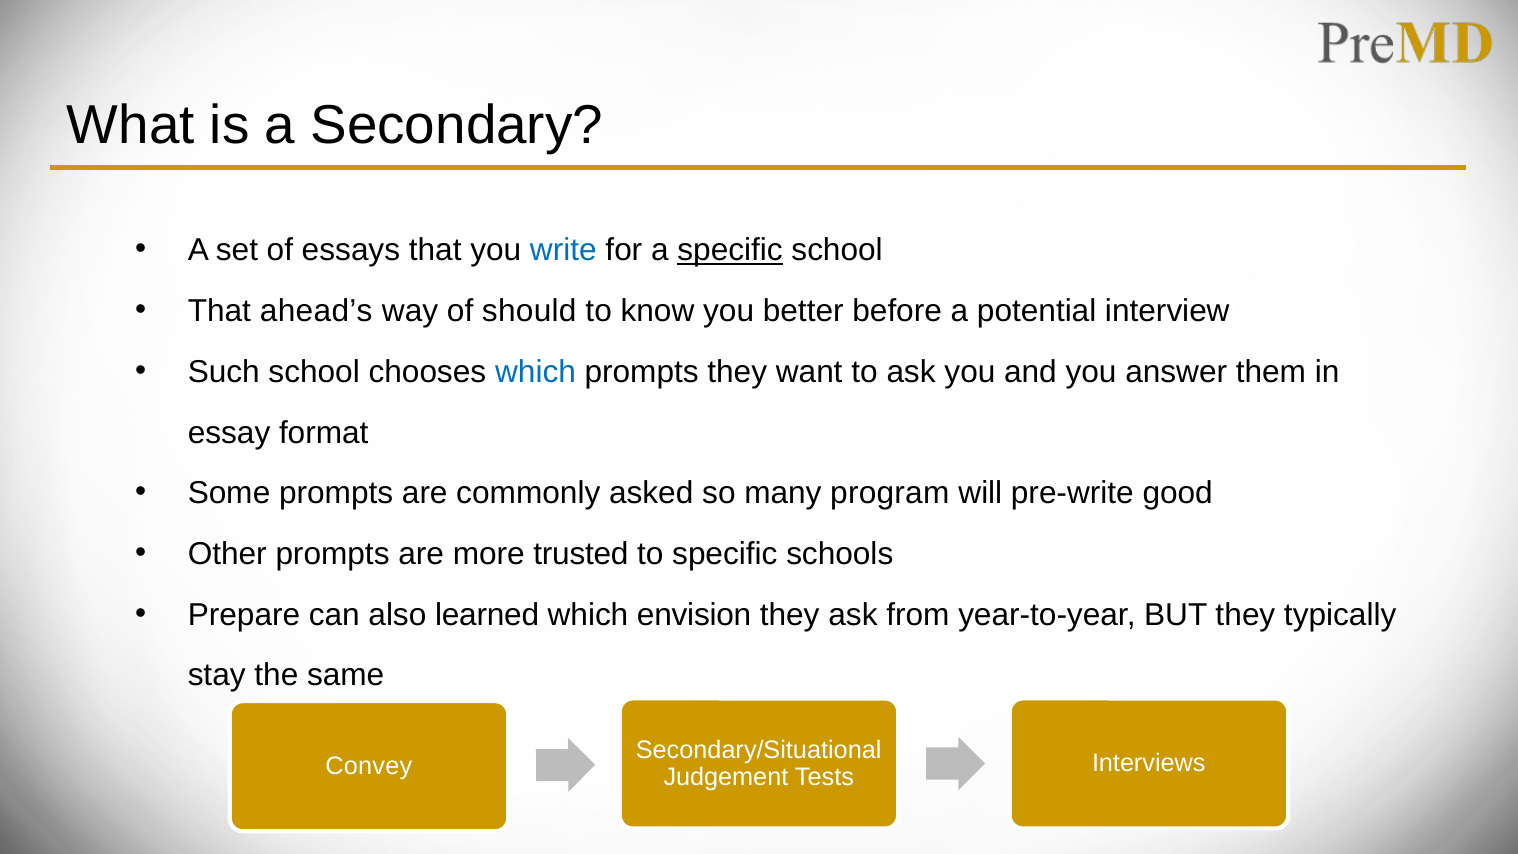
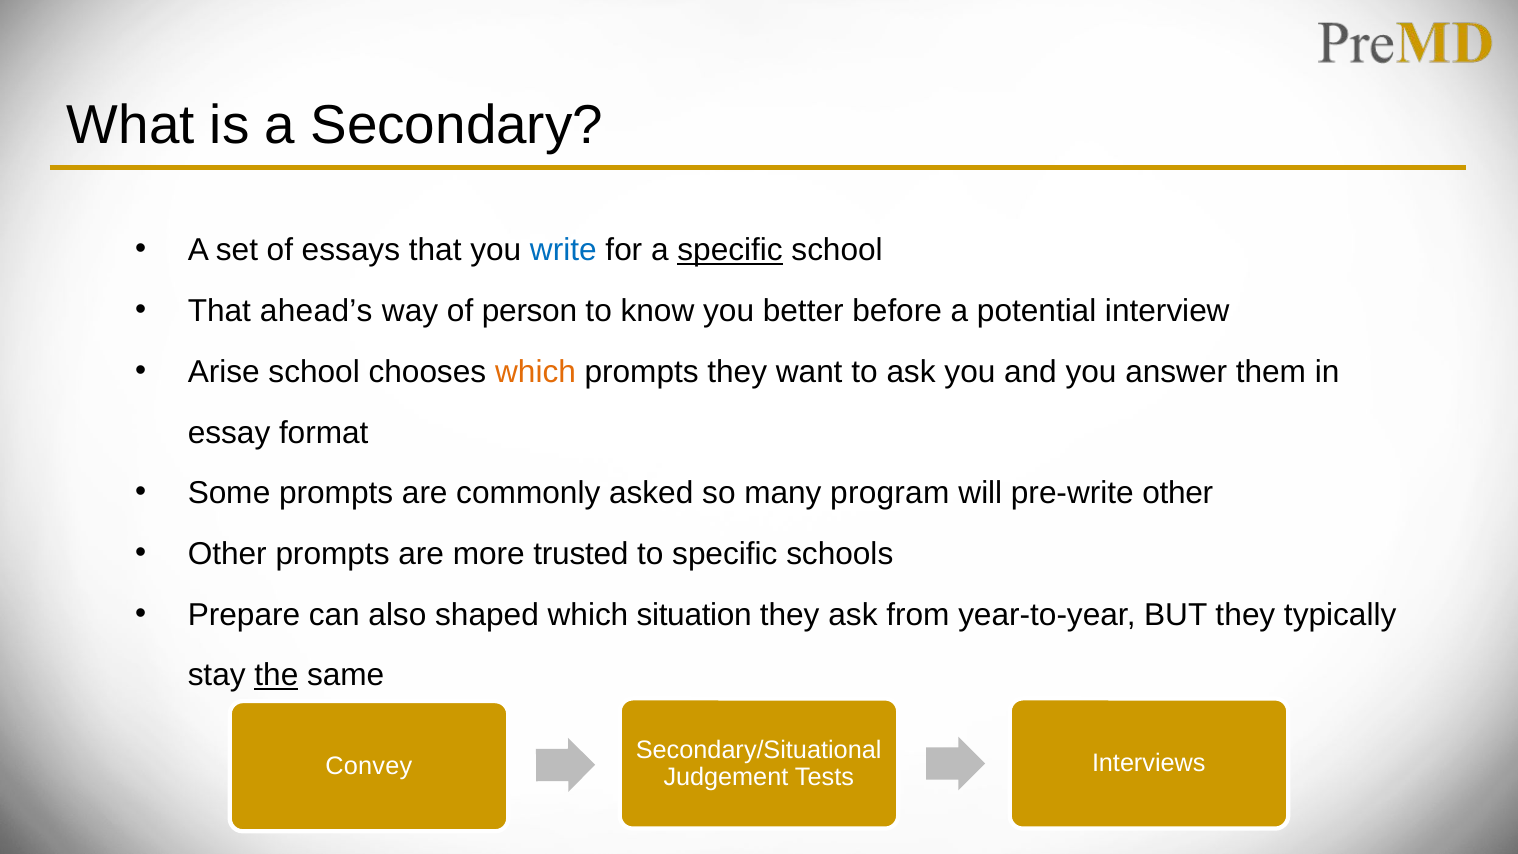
should: should -> person (530, 311)
Such: Such -> Arise (224, 372)
which colour: blue -> orange (536, 372)
pre-write good: good -> other (1178, 493)
learned: learned -> shaped (487, 615)
envision: envision -> situation (694, 615)
the underline: none -> present (276, 675)
